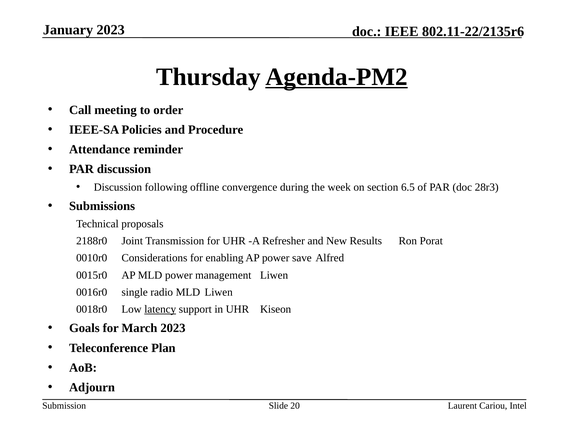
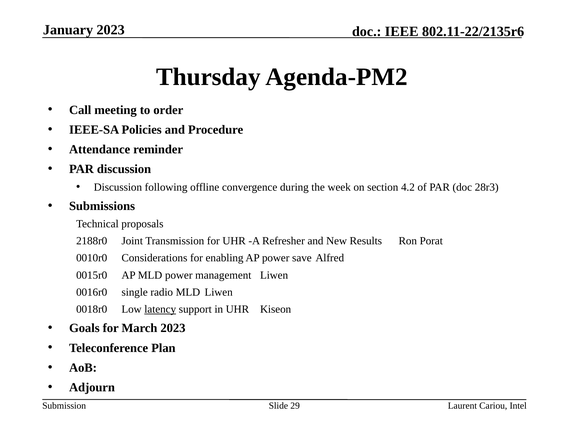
Agenda-PM2 underline: present -> none (337, 77)
6.5: 6.5 -> 4.2 (408, 187)
20: 20 -> 29 (295, 406)
